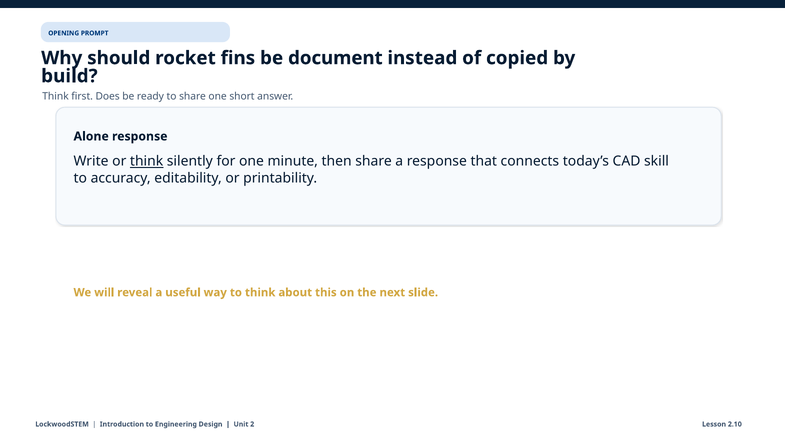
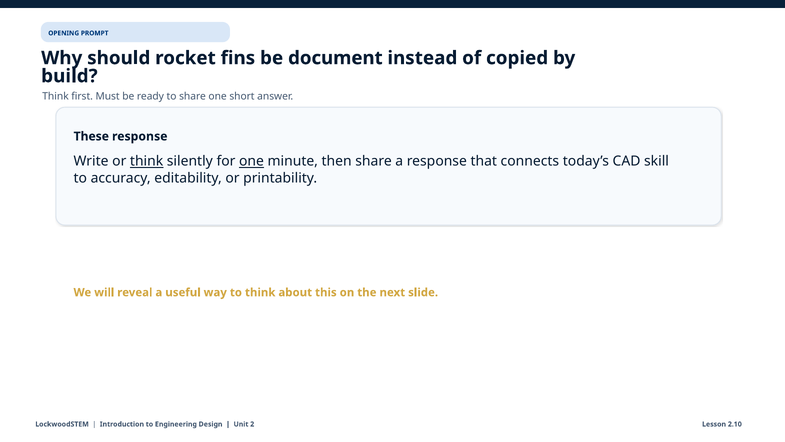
Does: Does -> Must (108, 96)
Alone: Alone -> These (91, 136)
one underline: none -> present (252, 161)
